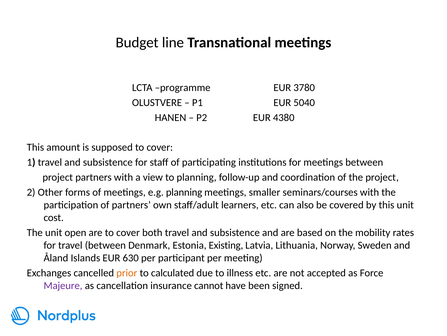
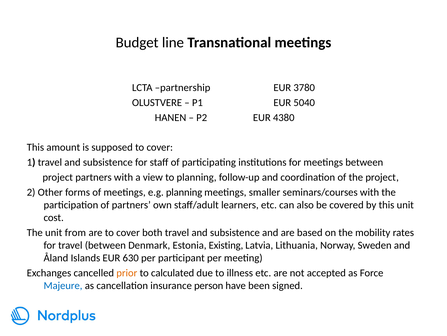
programme: programme -> partnership (183, 88)
open: open -> from (75, 232)
Majeure colour: purple -> blue (63, 285)
cannot: cannot -> person (209, 285)
